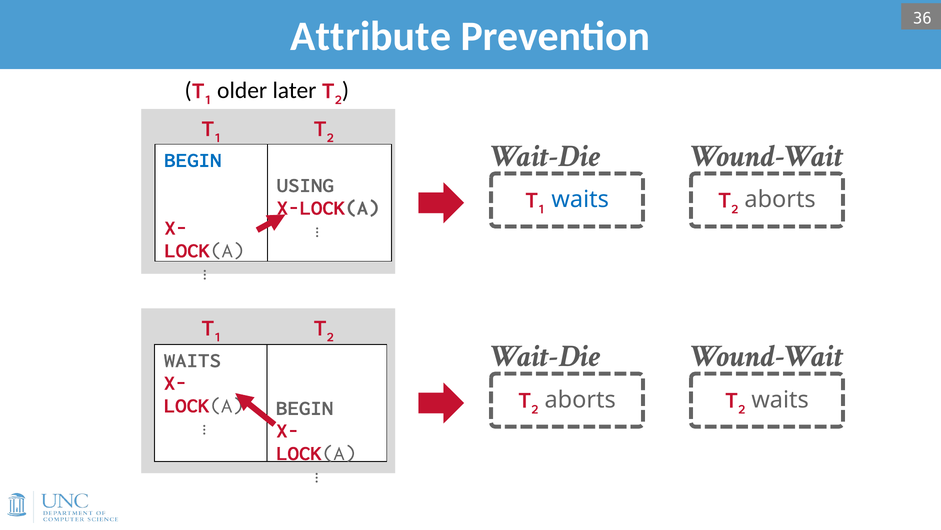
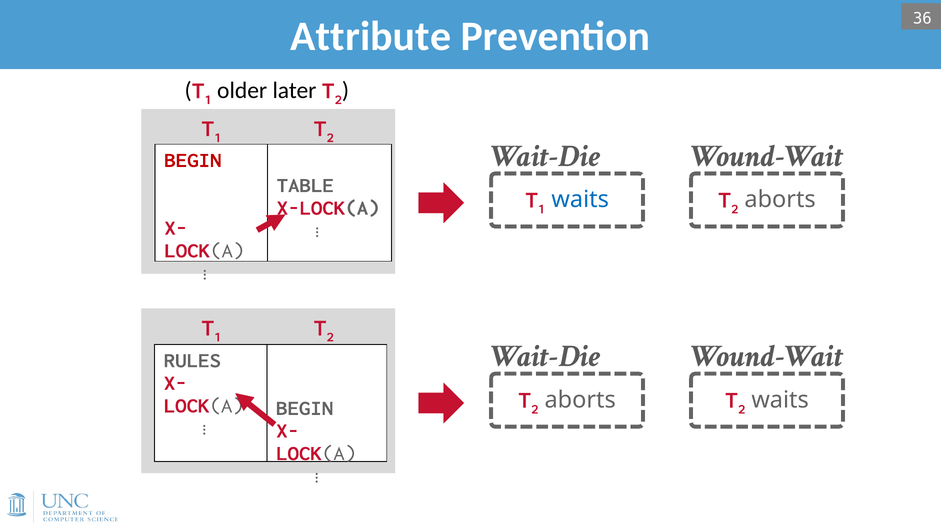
BEGIN colour: blue -> red (193, 160)
USING: USING -> TABLE (305, 185)
WAITS: WAITS -> RULES (192, 360)
